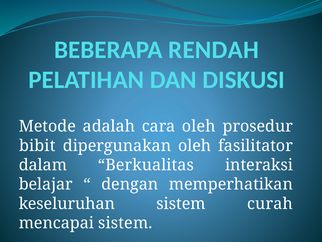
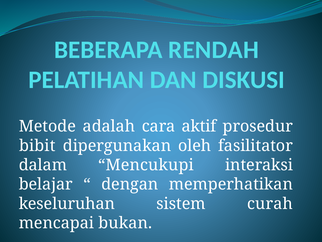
cara oleh: oleh -> aktif (199, 126)
Berkualitas: Berkualitas -> Mencukupi (146, 165)
mencapai sistem: sistem -> bukan (125, 223)
